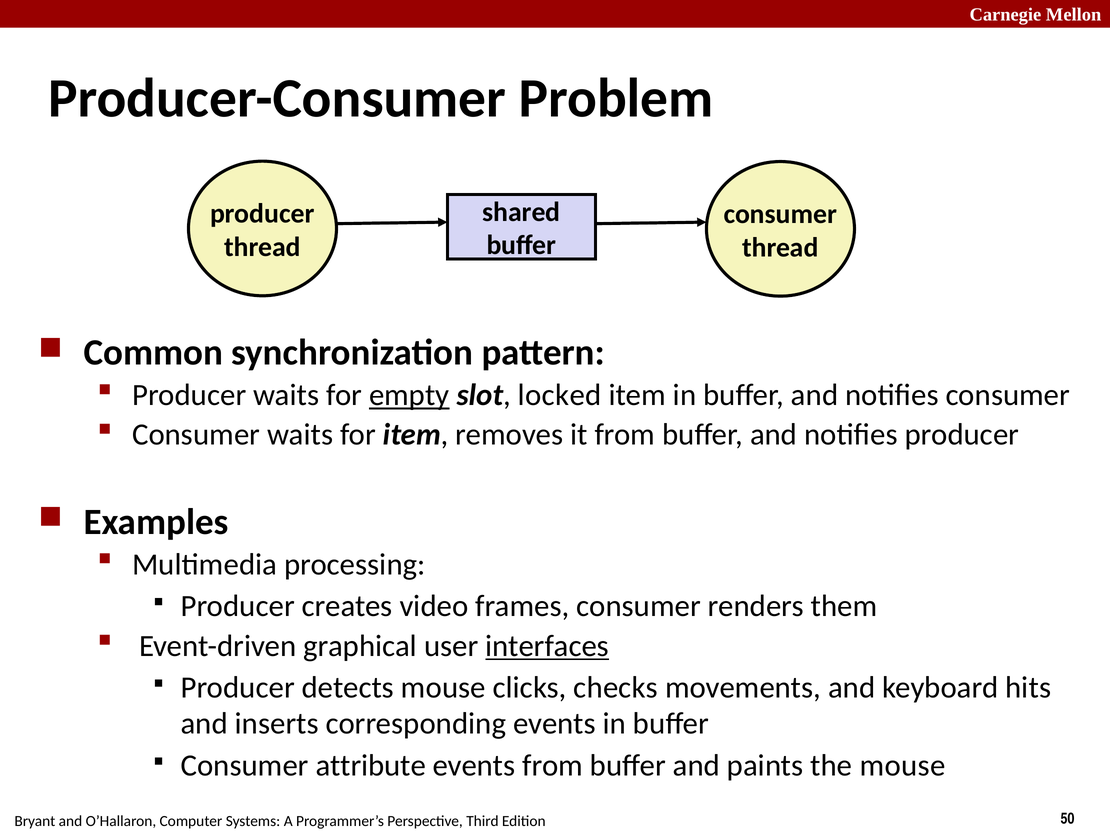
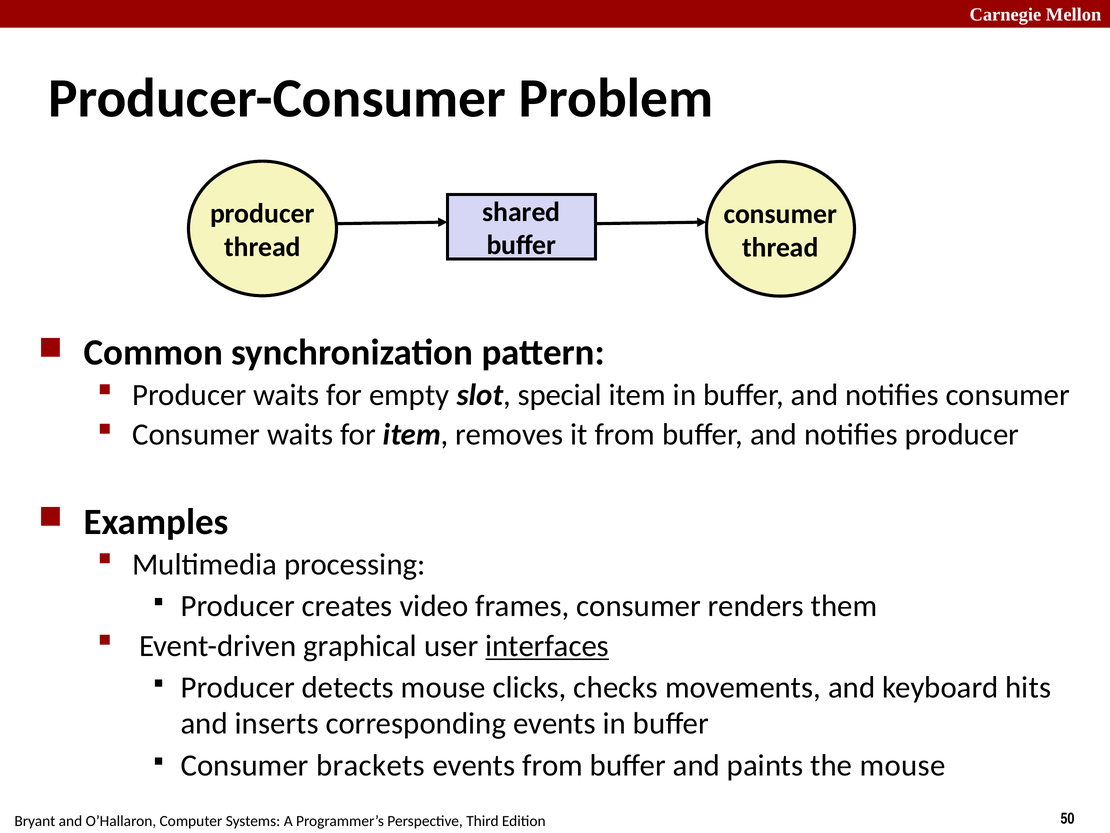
empty underline: present -> none (409, 395)
locked: locked -> special (560, 395)
attribute: attribute -> brackets (371, 765)
